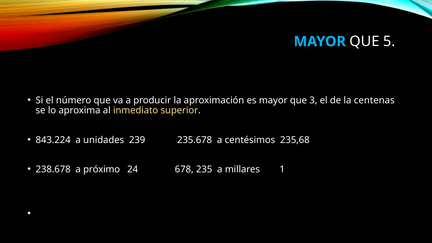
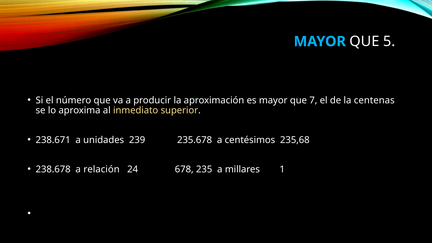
3: 3 -> 7 (313, 100)
843.224: 843.224 -> 238.671 (53, 140)
próximo: próximo -> relación (102, 169)
